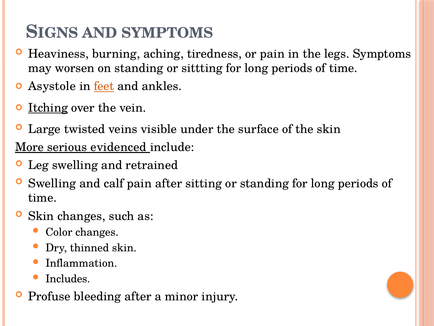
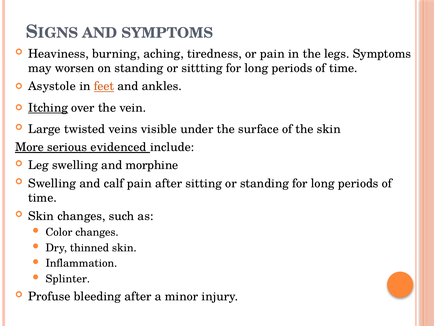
retrained: retrained -> morphine (152, 165)
Includes: Includes -> Splinter (68, 279)
